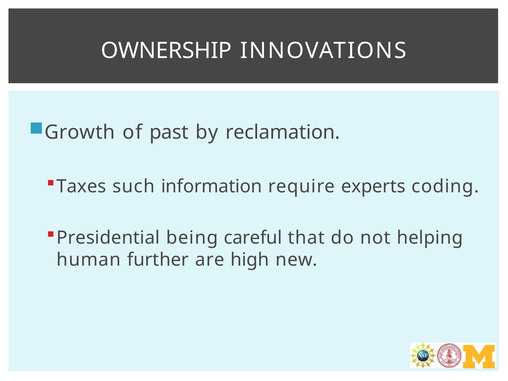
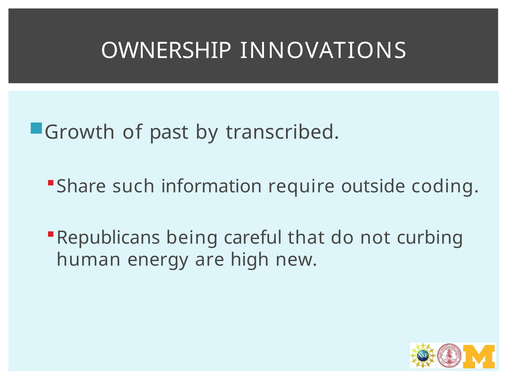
reclamation: reclamation -> transcribed (283, 132)
Taxes: Taxes -> Share (81, 186)
experts: experts -> outside (373, 186)
Presidential: Presidential -> Republicans (108, 238)
helping: helping -> curbing (430, 238)
further: further -> energy (158, 260)
